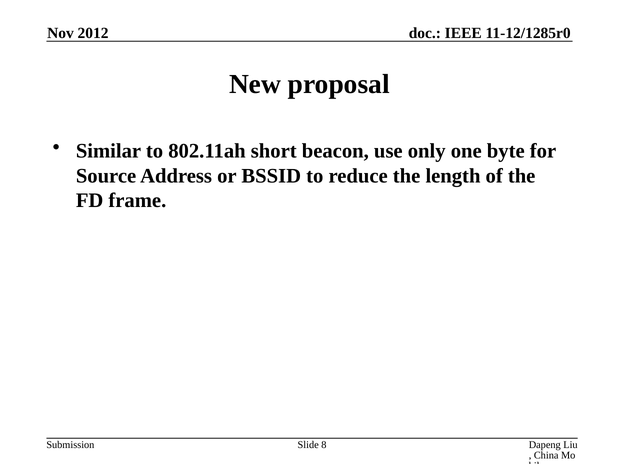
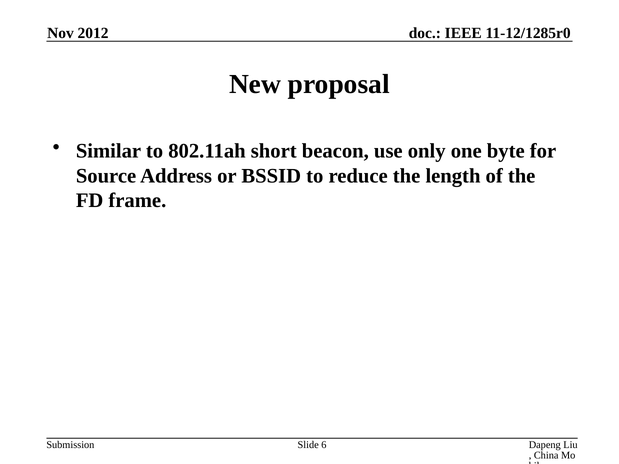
8: 8 -> 6 (324, 445)
